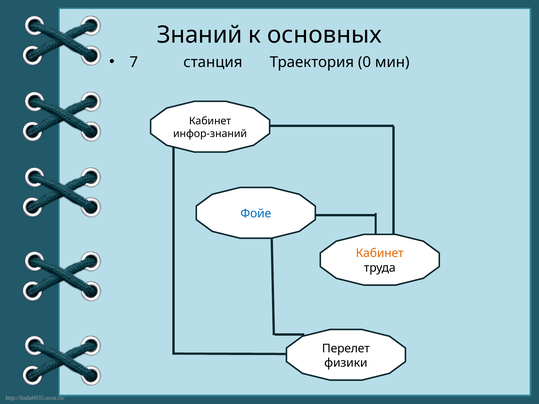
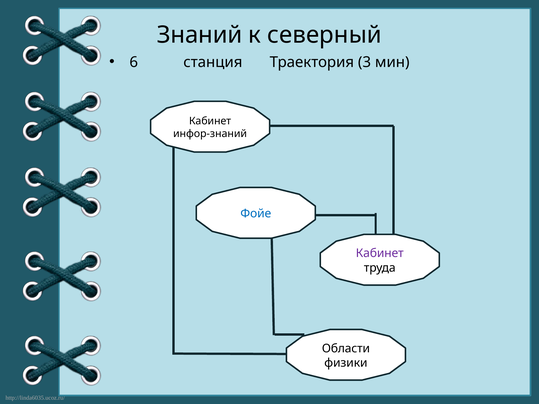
основных: основных -> северный (325, 35)
7: 7 -> 6 (134, 62)
0: 0 -> 3 (365, 62)
Кабинет colour: orange -> purple (380, 254)
Перелет: Перелет -> Области (346, 349)
